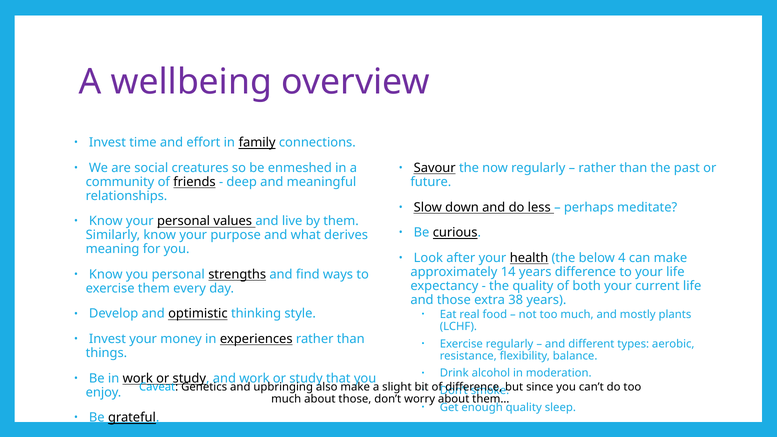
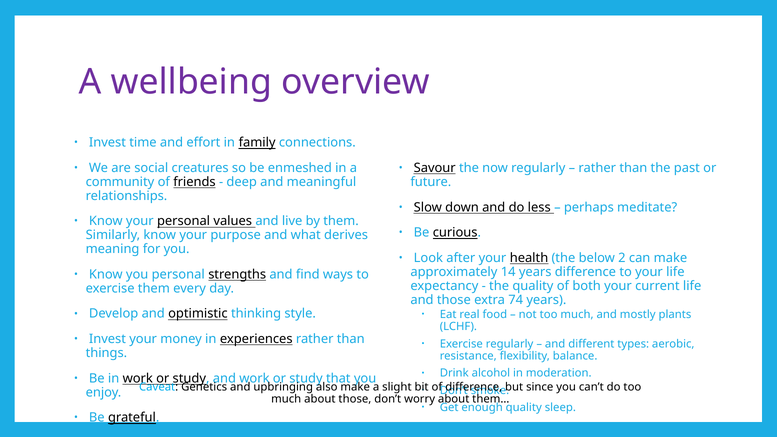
4: 4 -> 2 (622, 258)
38: 38 -> 74 (516, 300)
